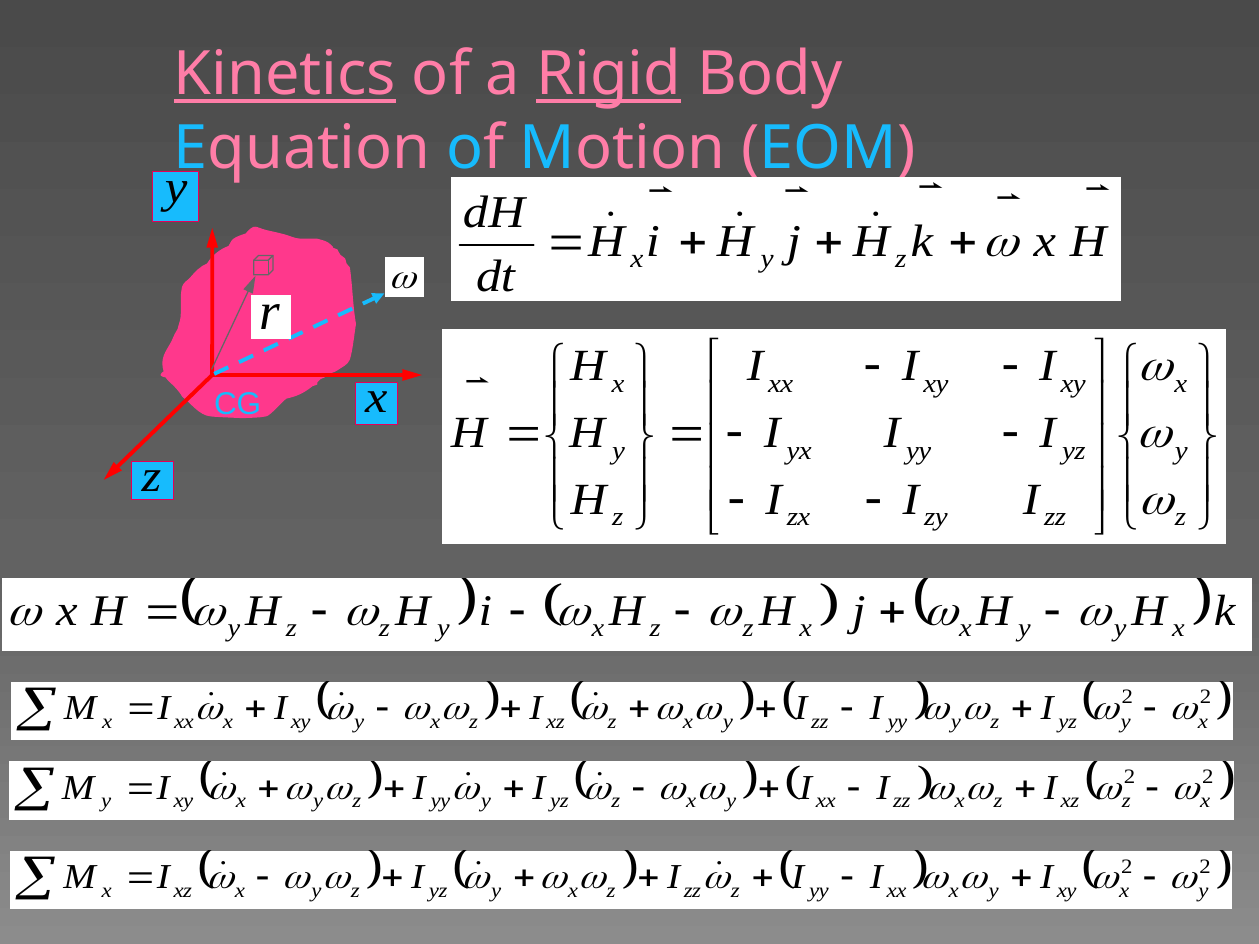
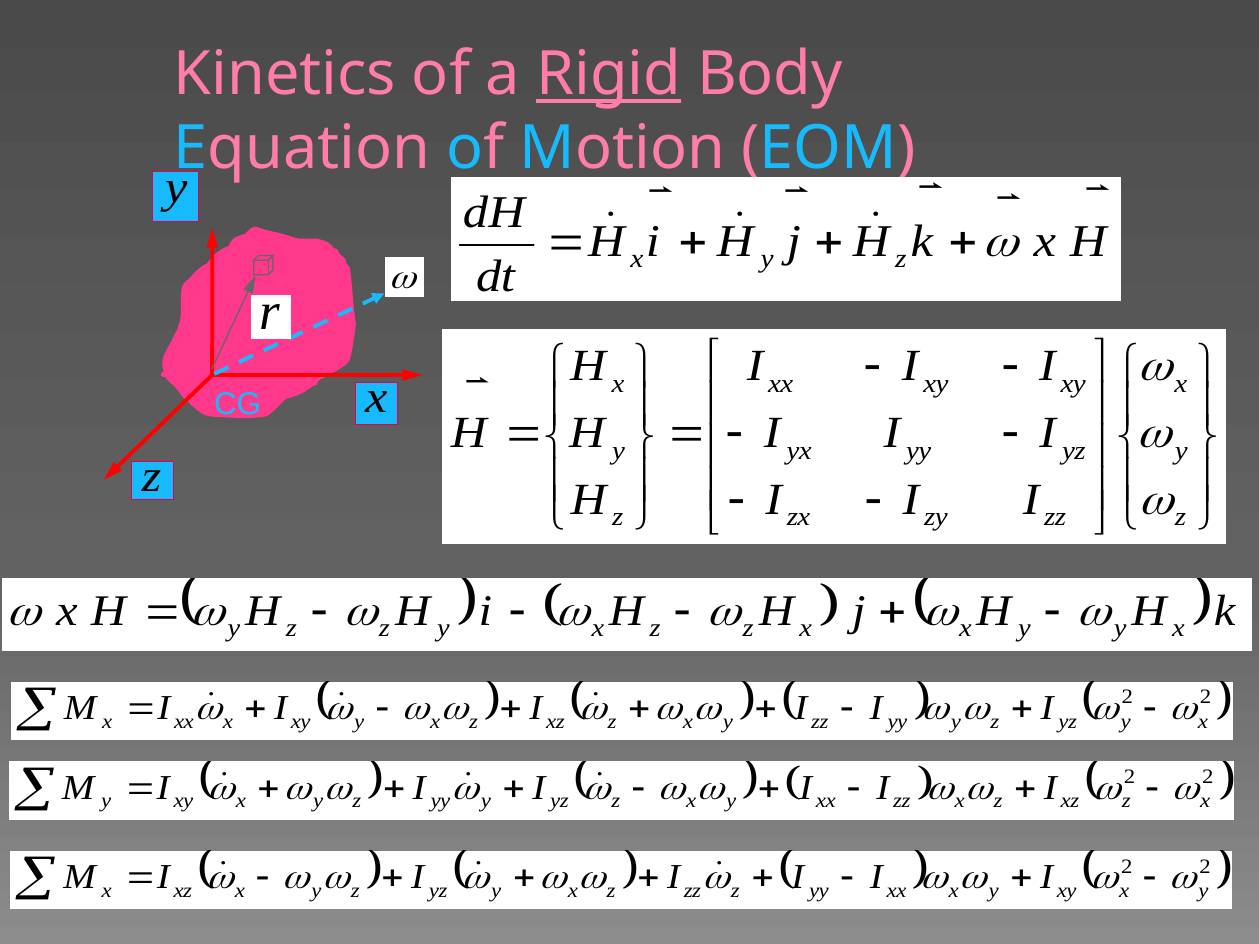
Kinetics underline: present -> none (285, 74)
